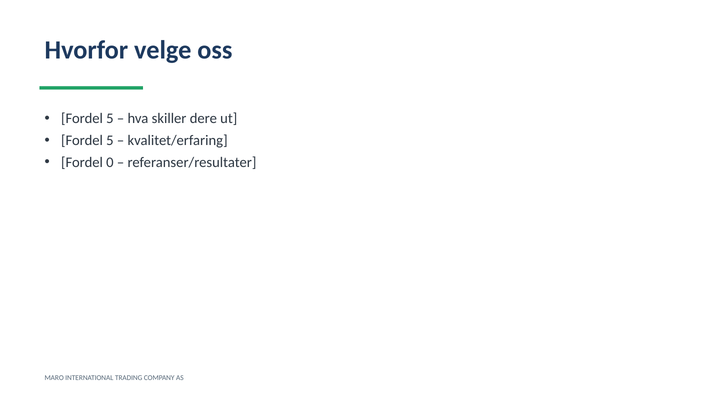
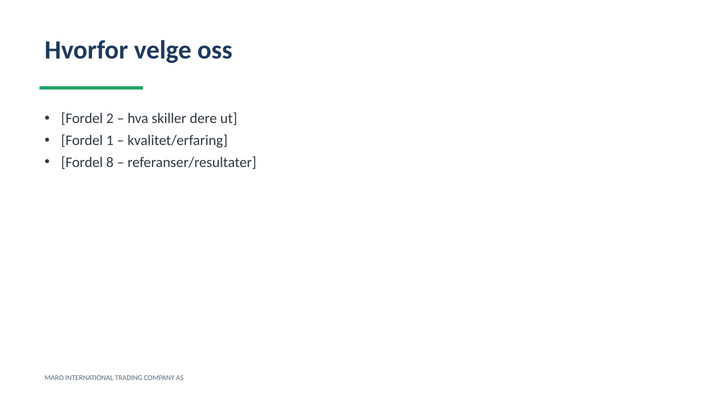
5: 5 -> 2 (110, 119)
5: 5 -> 1 (110, 141)
0: 0 -> 8 (110, 163)
